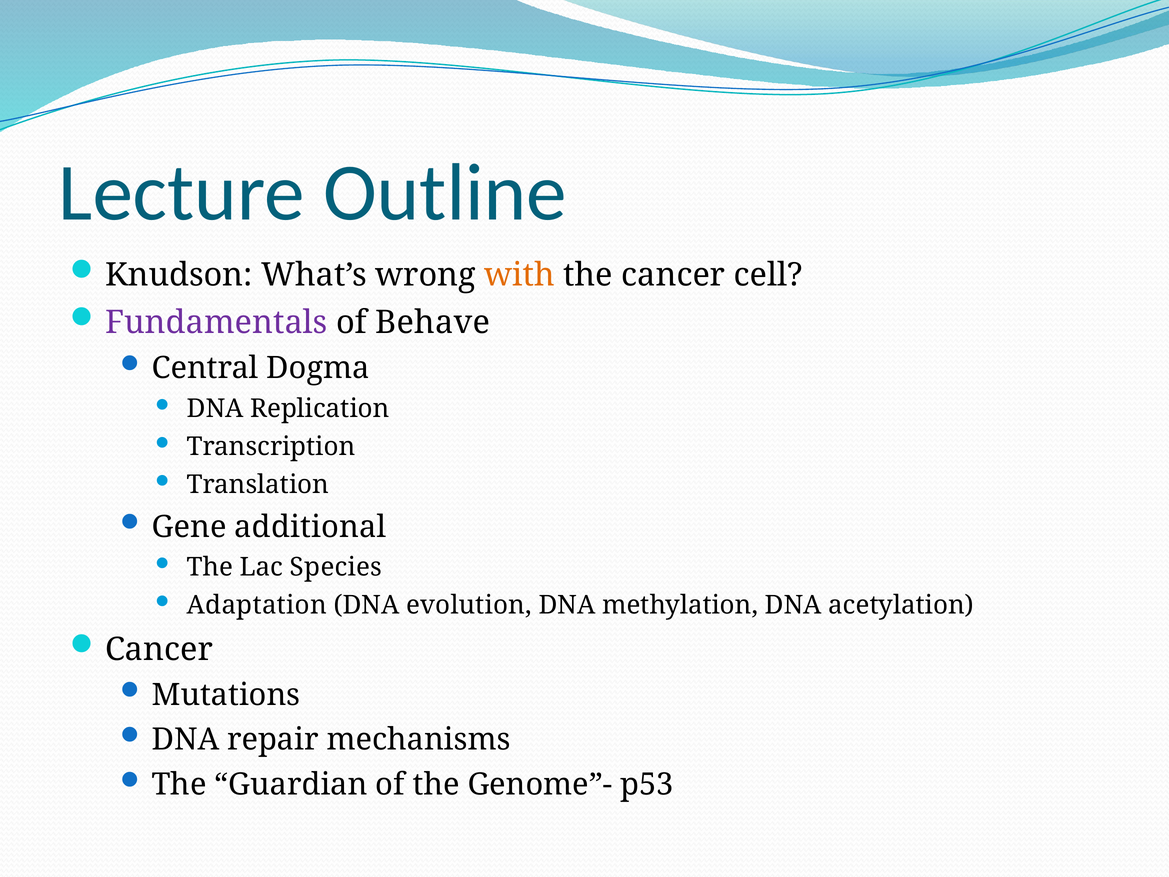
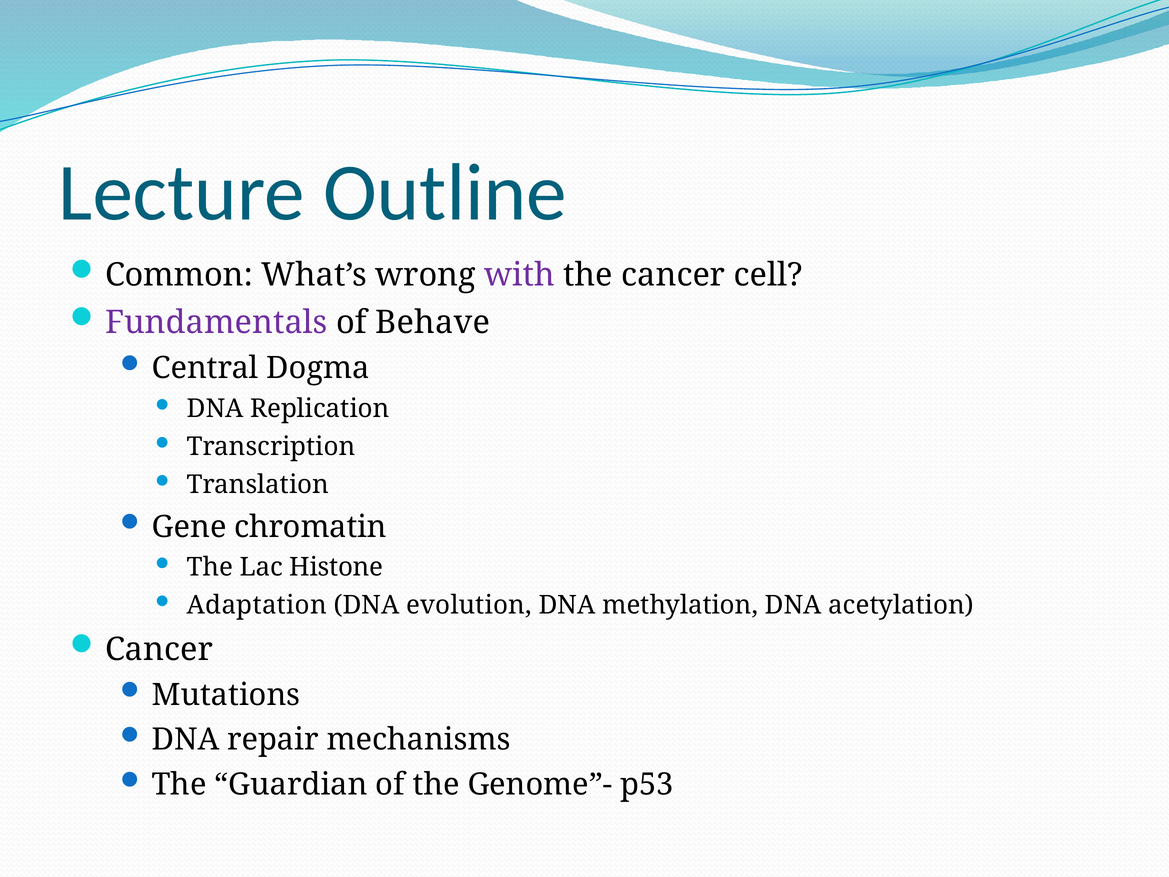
Knudson: Knudson -> Common (179, 275)
with colour: orange -> purple (520, 275)
additional: additional -> chromatin (311, 527)
Species: Species -> Histone (336, 567)
